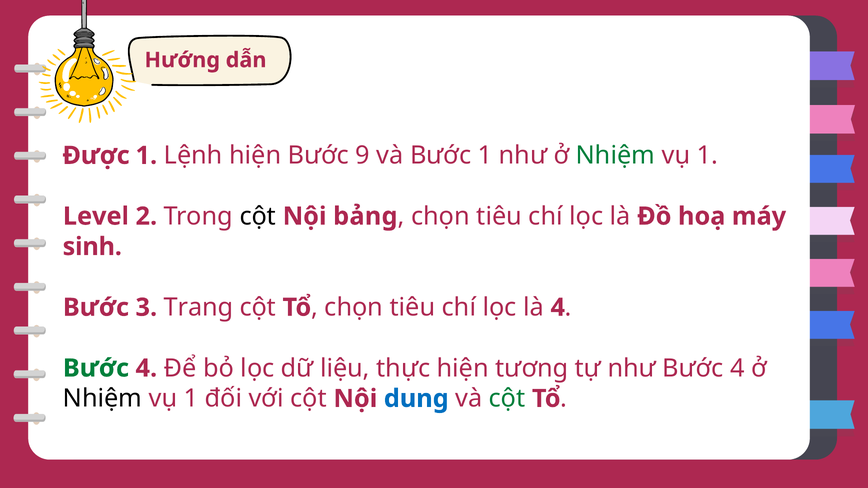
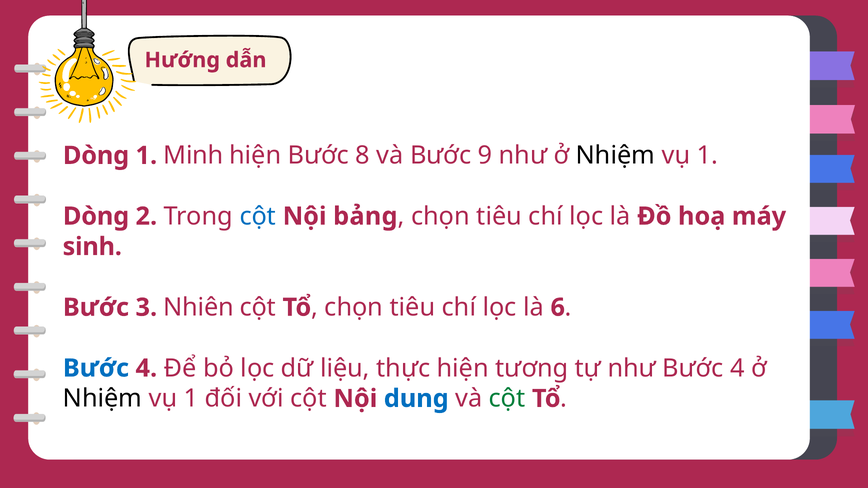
Được: Được -> Dòng (96, 156)
Lệnh: Lệnh -> Minh (193, 156)
9: 9 -> 8 (363, 156)
Bước 1: 1 -> 9 (485, 156)
Nhiệm colour: green -> black (615, 156)
Level: Level -> Dòng (96, 216)
cột colour: black -> blue (258, 216)
Trang: Trang -> Nhiên (199, 308)
là 4: 4 -> 6 (558, 308)
Bước colour: green -> blue (96, 368)
